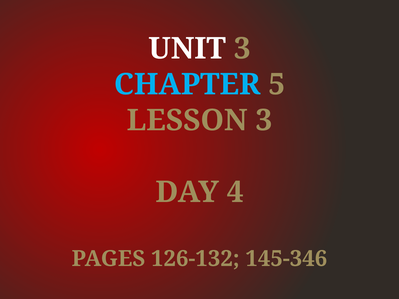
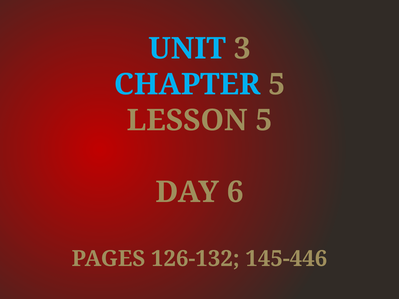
UNIT colour: white -> light blue (187, 49)
LESSON 3: 3 -> 5 (264, 120)
4: 4 -> 6 (235, 192)
145-346: 145-346 -> 145-446 (286, 259)
